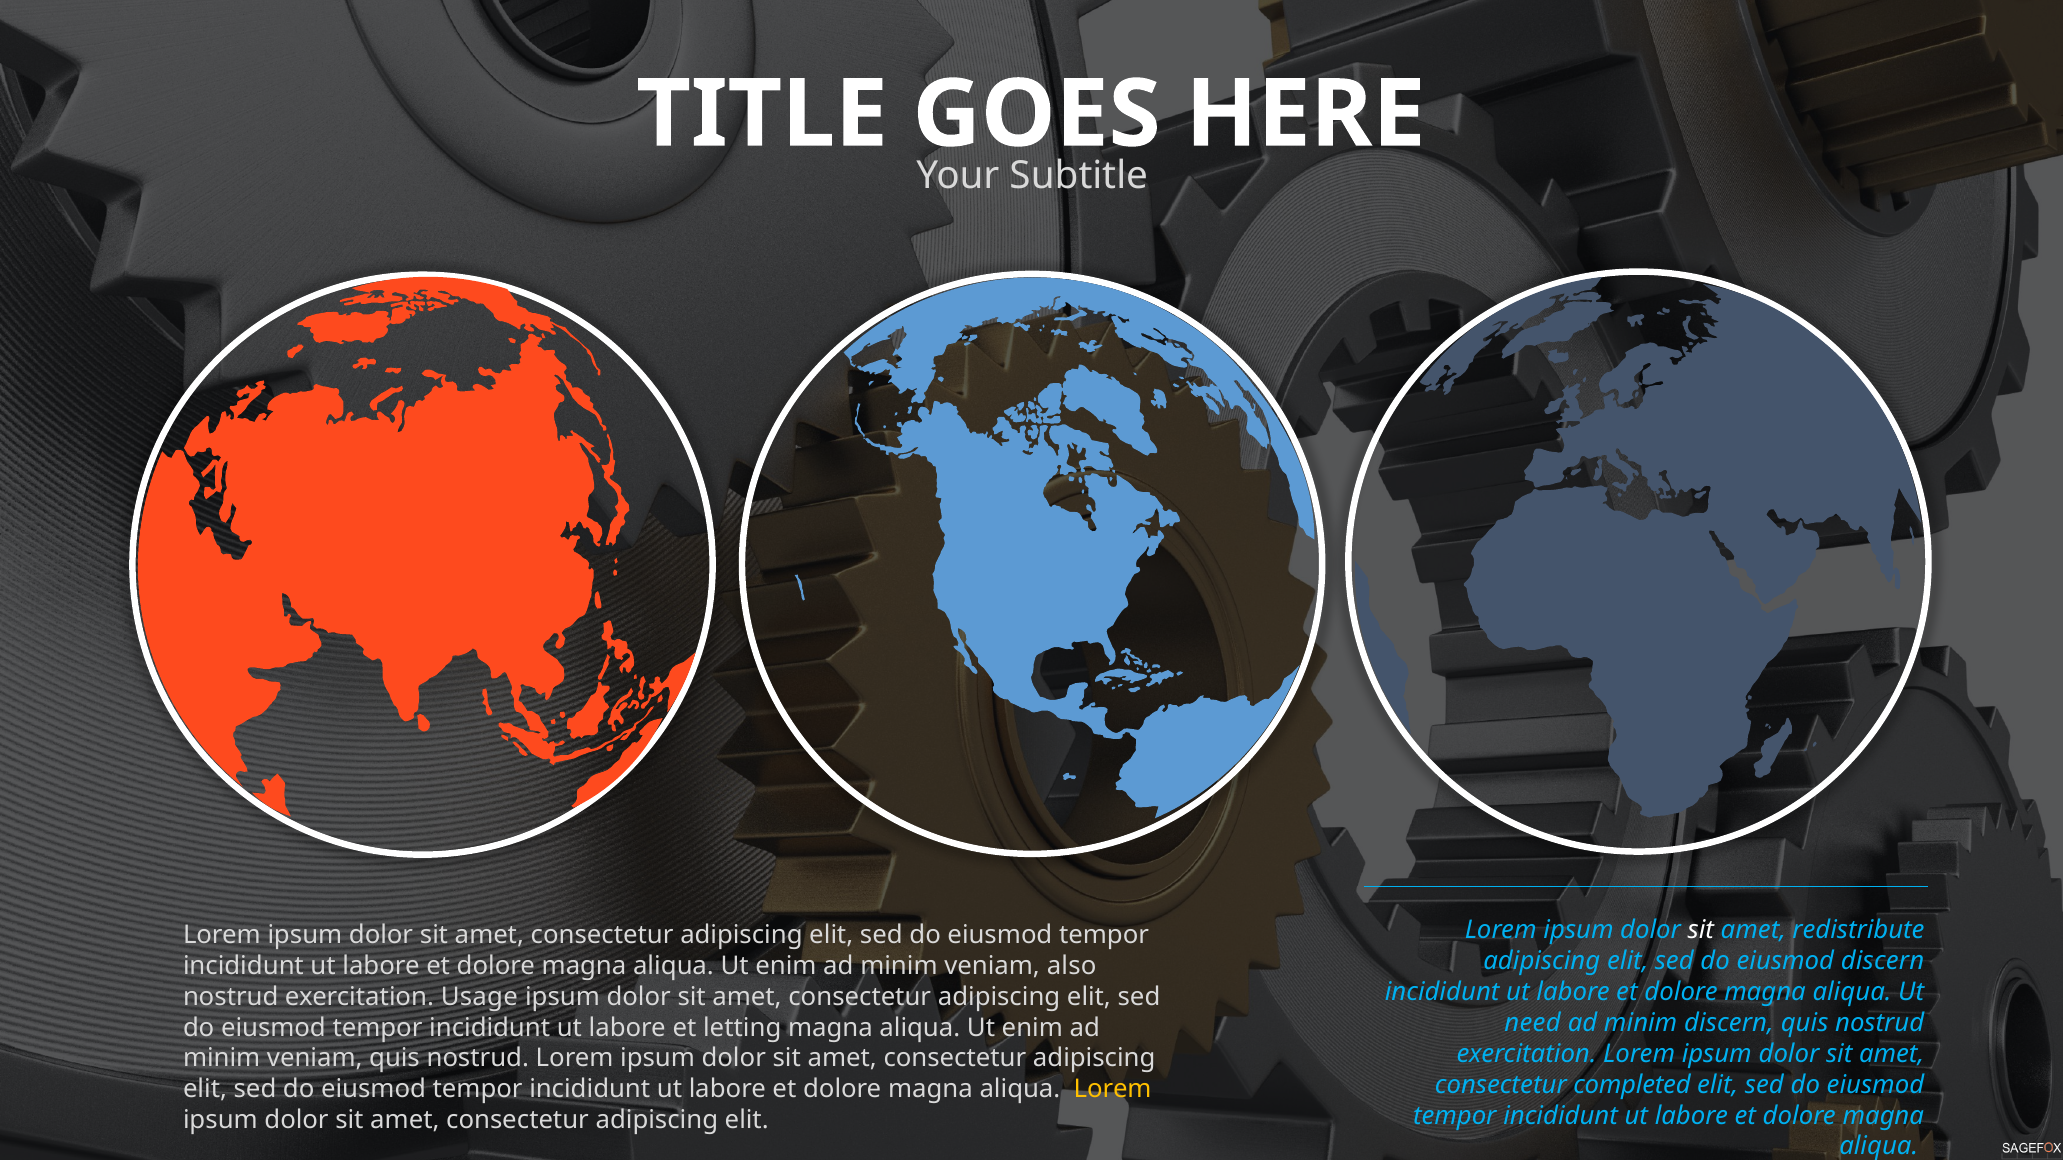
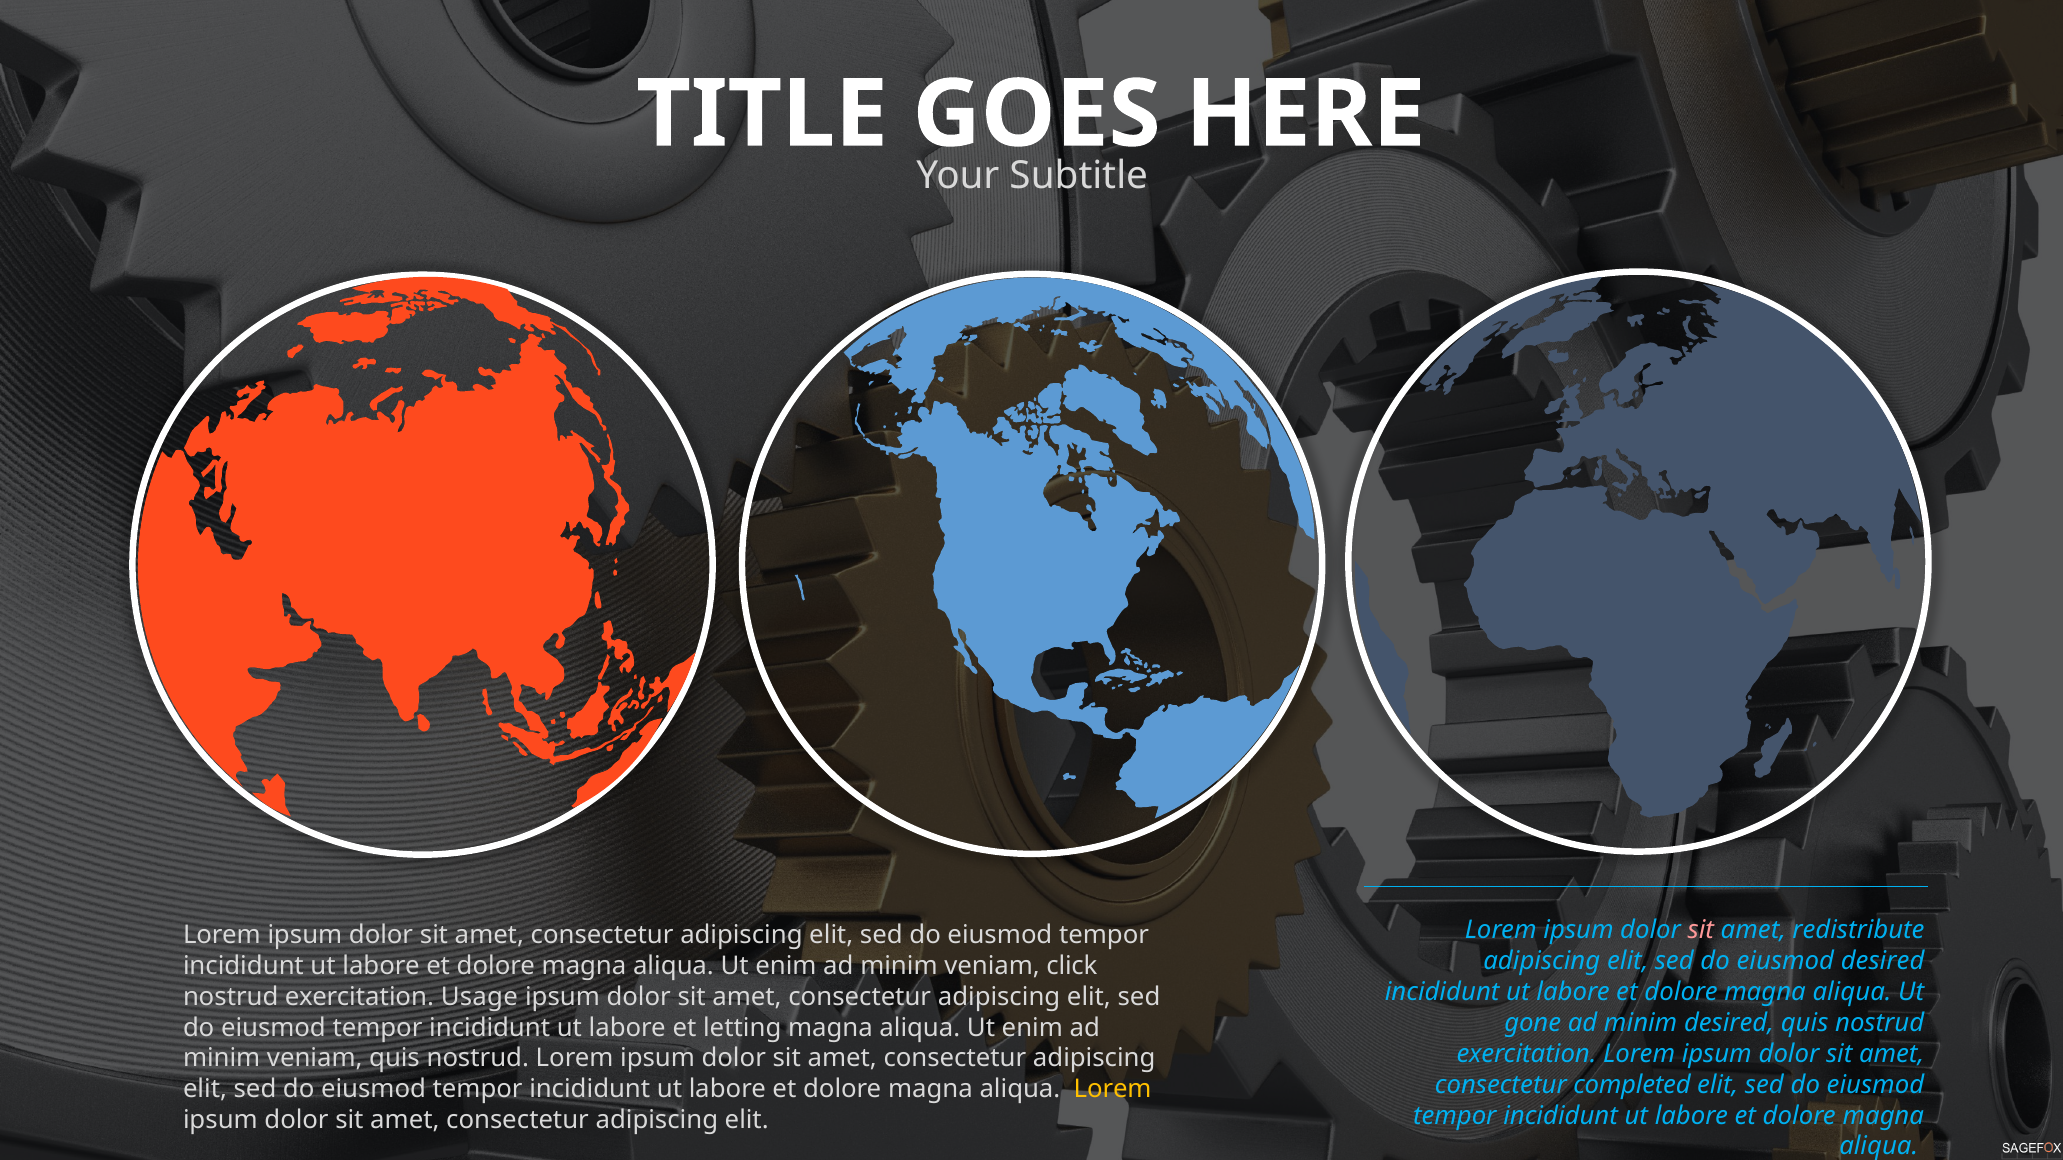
sit colour: white -> pink (1701, 930)
eiusmod discern: discern -> desired (1883, 961)
also: also -> click (1072, 966)
need: need -> gone (1533, 1023)
minim discern: discern -> desired (1729, 1023)
